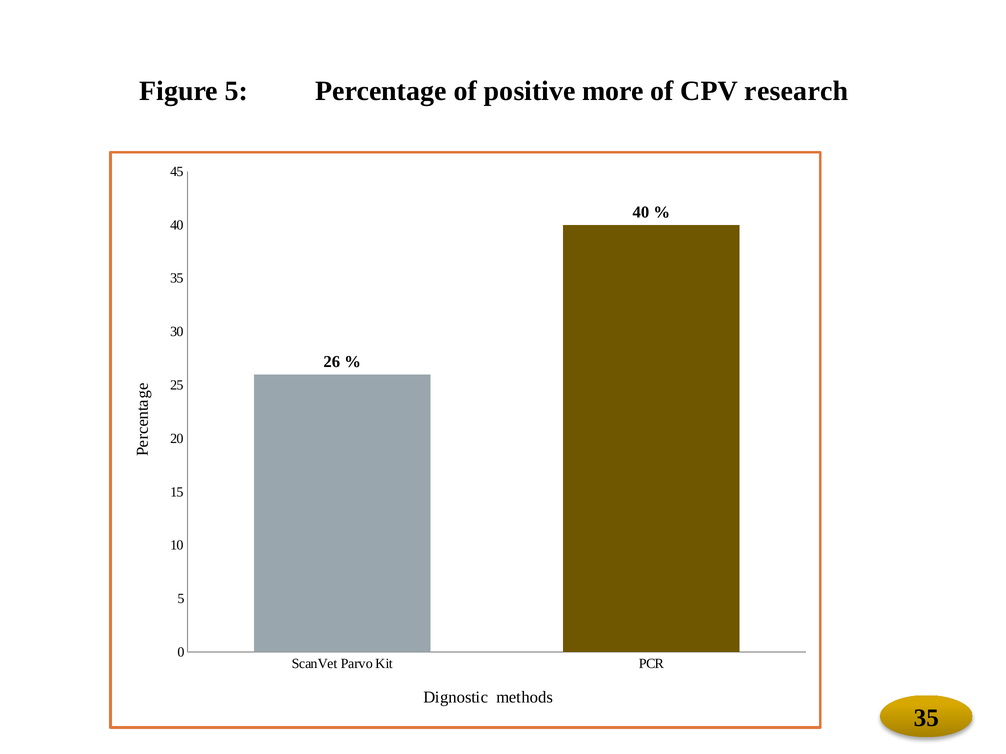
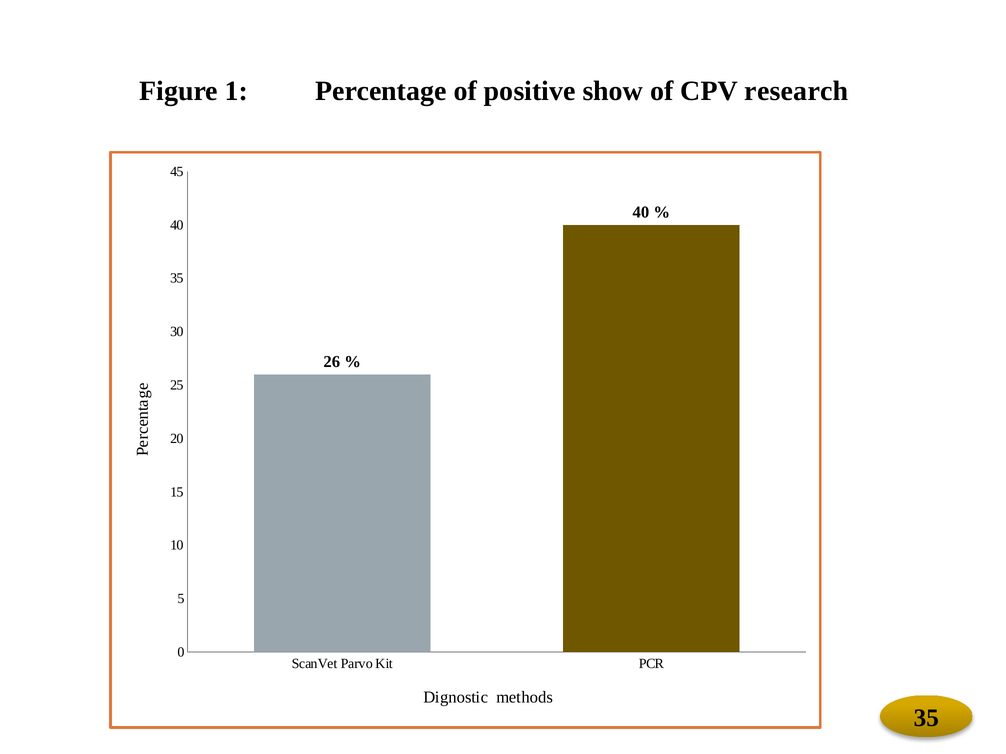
Figure 5: 5 -> 1 (237, 91)
more: more -> show (613, 91)
